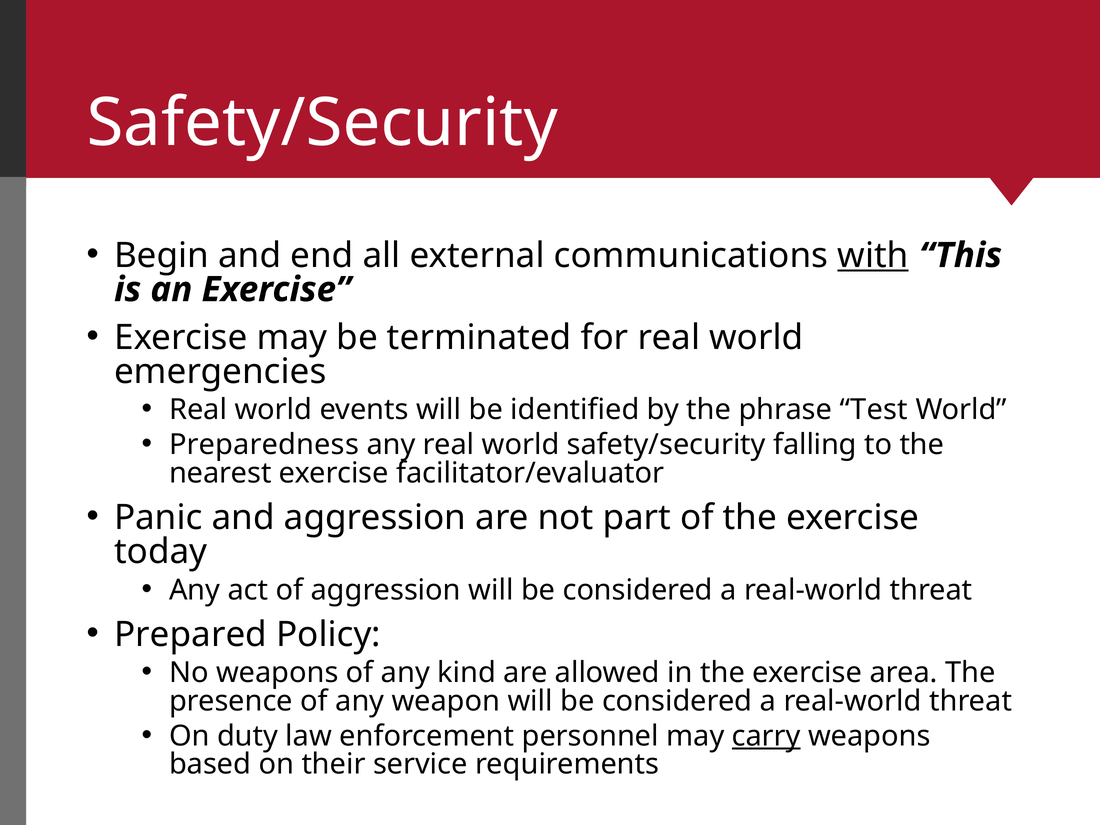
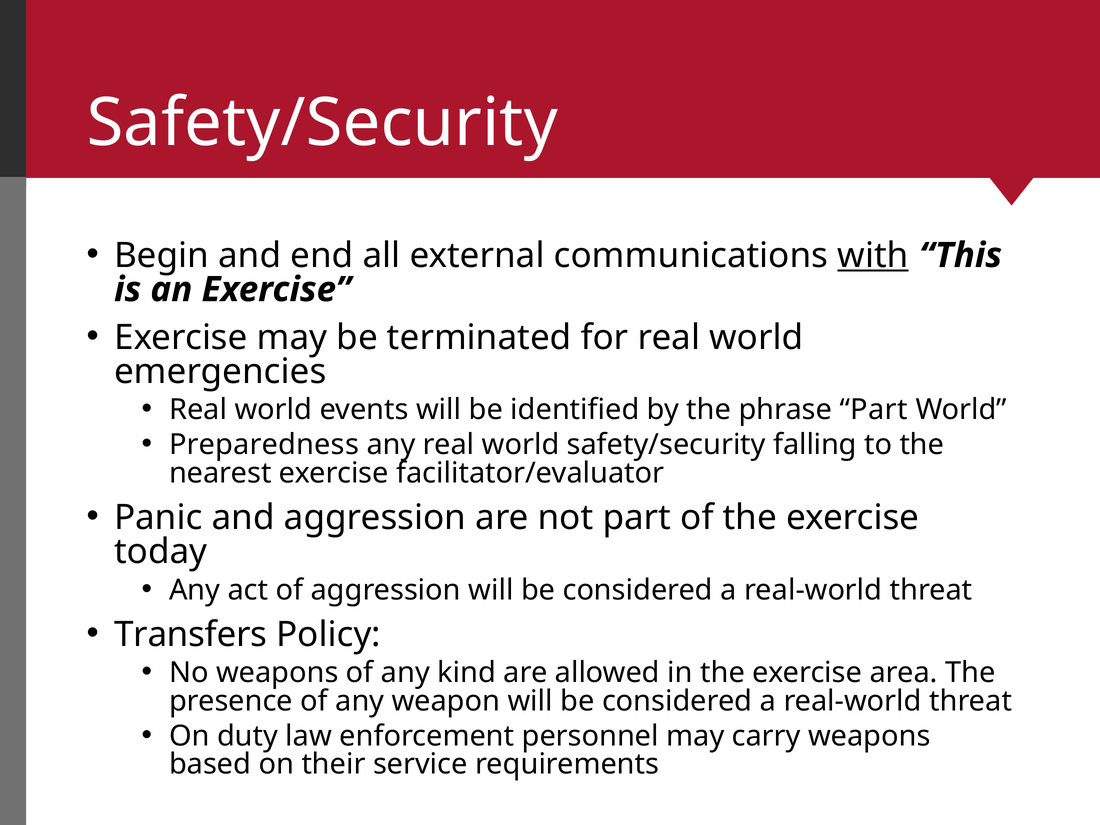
phrase Test: Test -> Part (874, 410)
Prepared: Prepared -> Transfers (191, 635)
carry underline: present -> none (766, 736)
